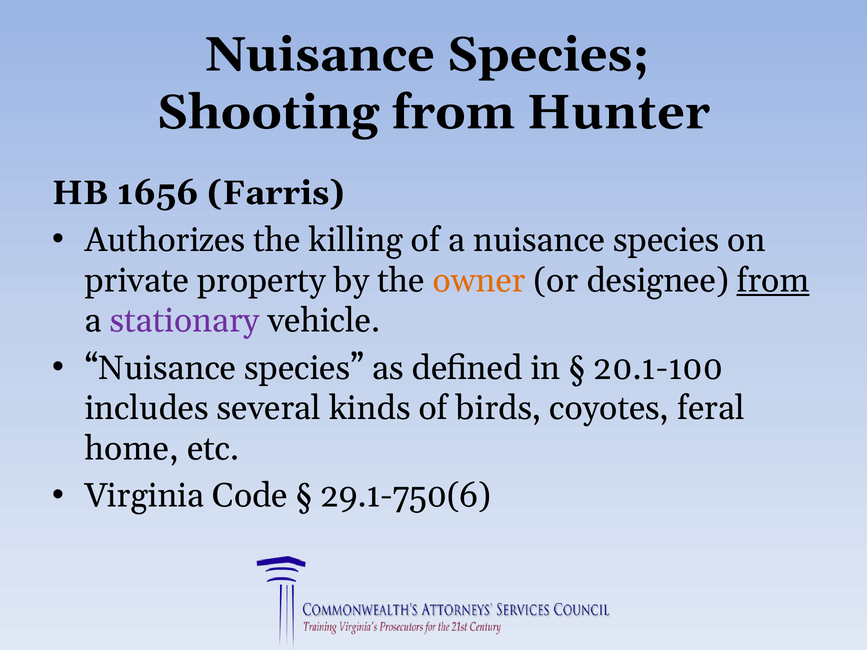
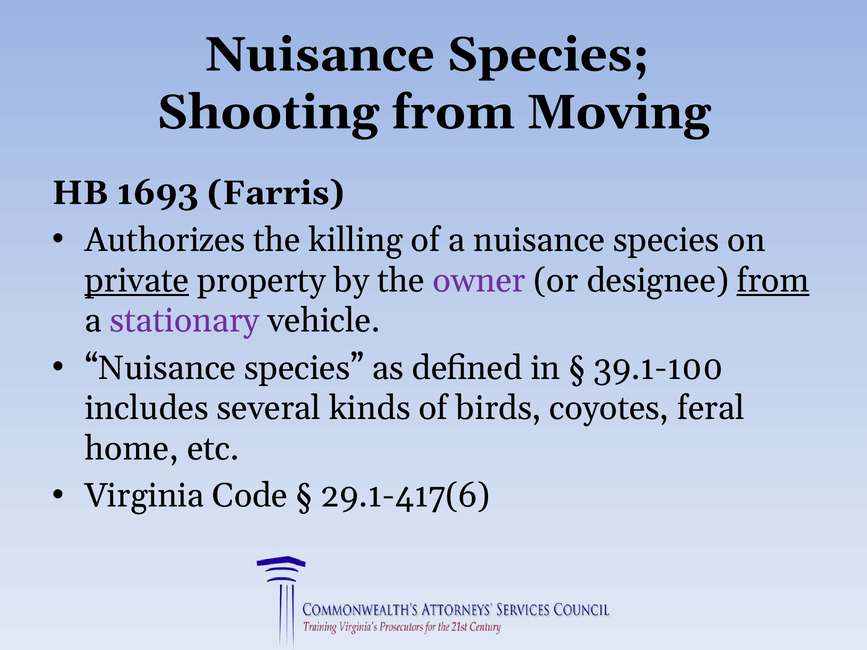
Hunter: Hunter -> Moving (619, 112)
1656: 1656 -> 1693 (158, 193)
private underline: none -> present (137, 281)
owner colour: orange -> purple (479, 281)
20.1-100: 20.1-100 -> 39.1-100 (658, 368)
29.1-750(6: 29.1-750(6 -> 29.1-417(6 (405, 496)
